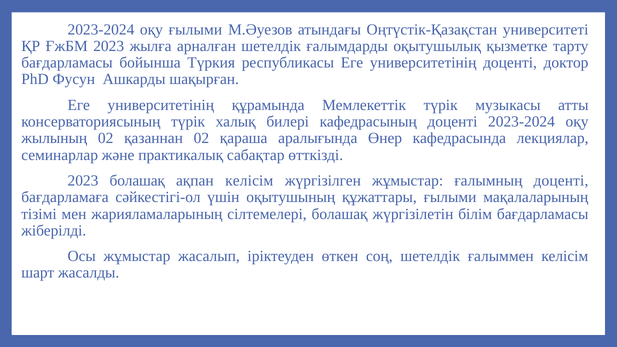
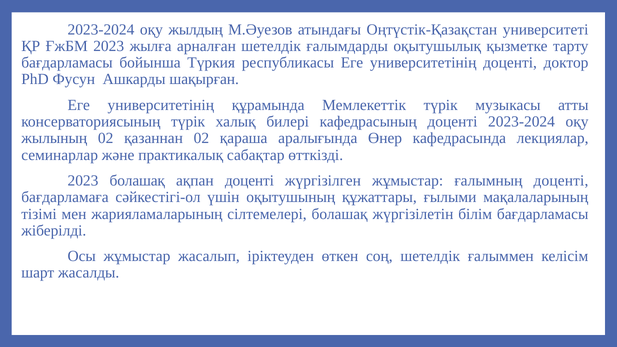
оқу ғылыми: ғылыми -> жылдың (196, 29)
ақпан келісім: келісім -> доценті (249, 181)
